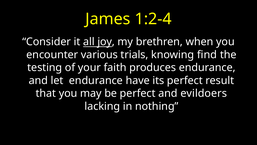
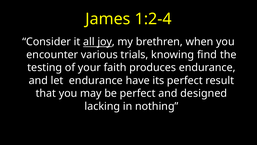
evildoers: evildoers -> designed (204, 93)
